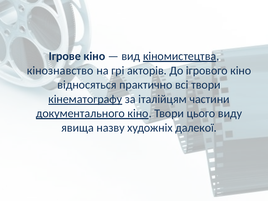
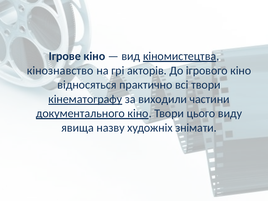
італійцям: італійцям -> виходили (163, 99)
далекої: далекої -> знімати (196, 128)
